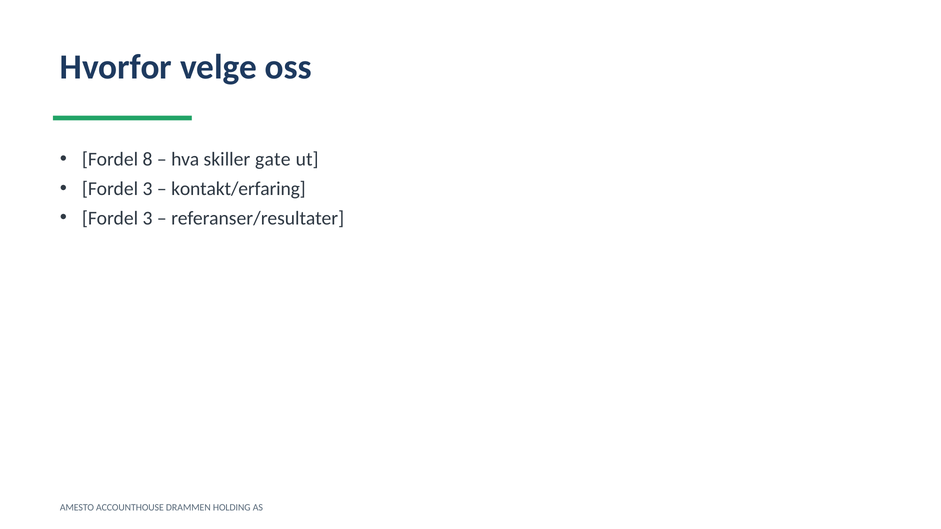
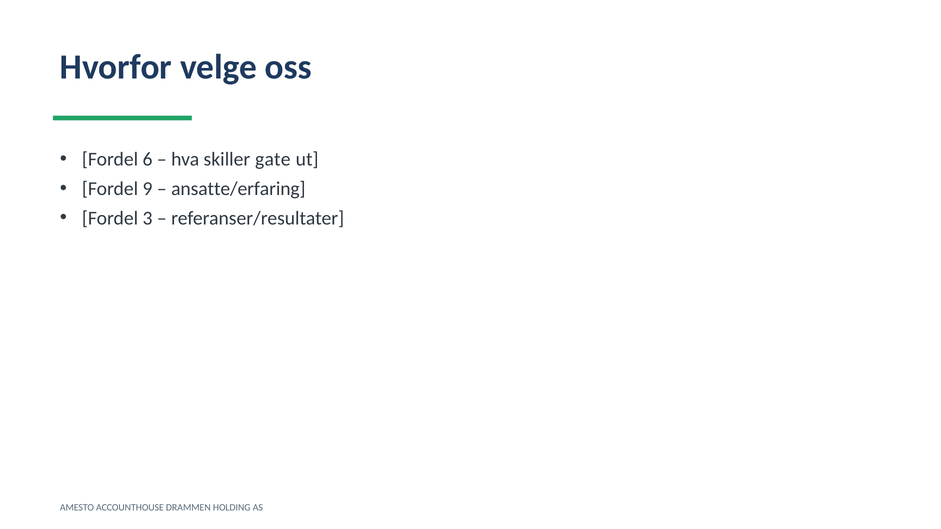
8: 8 -> 6 (148, 159)
3: 3 -> 9 (148, 189)
kontakt/erfaring: kontakt/erfaring -> ansatte/erfaring (238, 189)
